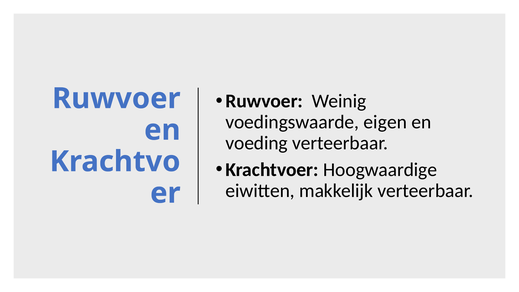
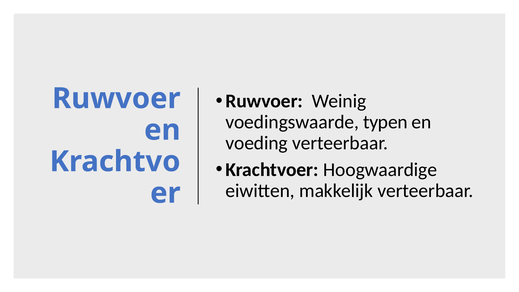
eigen: eigen -> typen (385, 122)
